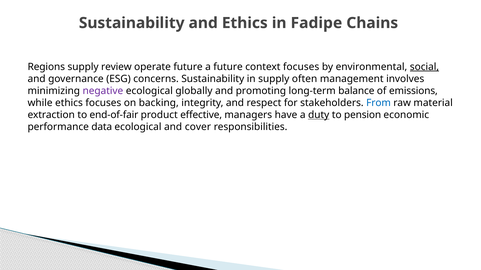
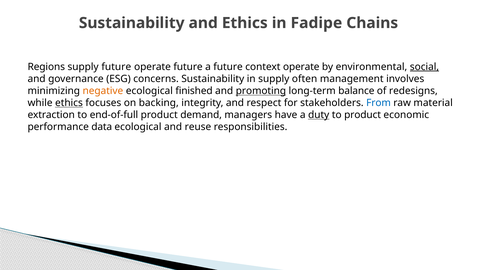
supply review: review -> future (116, 67)
context focuses: focuses -> operate (301, 67)
negative colour: purple -> orange (103, 91)
globally: globally -> finished (194, 91)
promoting underline: none -> present (261, 91)
emissions: emissions -> redesigns (413, 91)
ethics underline: none -> present (69, 103)
end-of-fair: end-of-fair -> end-of-full (114, 115)
effective: effective -> demand (201, 115)
to pension: pension -> product (363, 115)
cover: cover -> reuse (198, 127)
